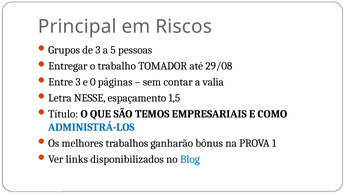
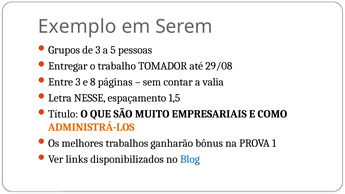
Principal: Principal -> Exemplo (77, 26)
Riscos: Riscos -> Serem (184, 26)
0: 0 -> 8 (93, 82)
TEMOS: TEMOS -> MUITO (152, 114)
ADMINISTRÁ-LOS colour: blue -> orange (91, 127)
